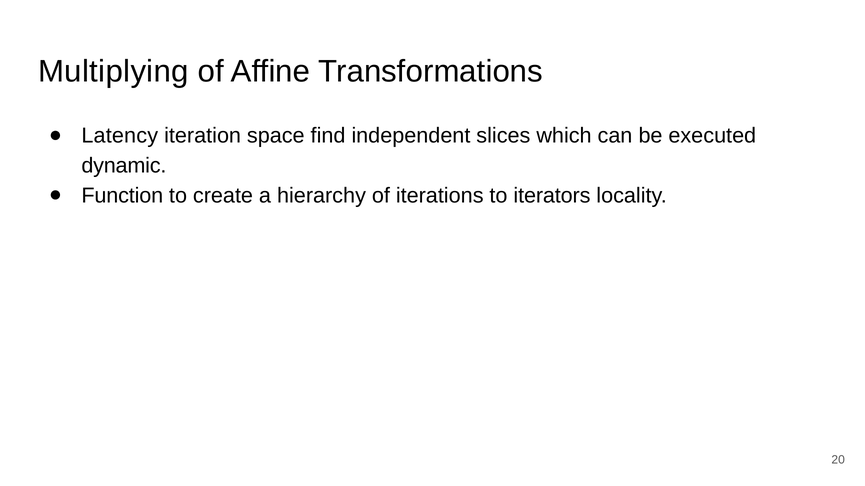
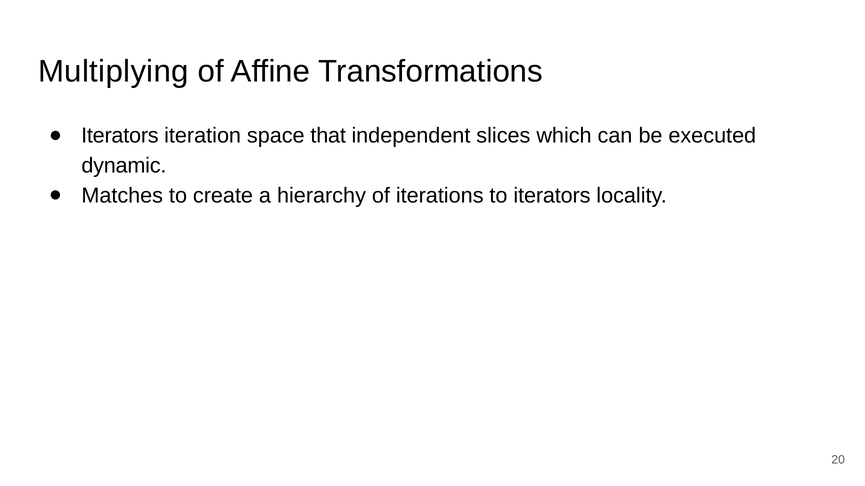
Latency: Latency -> Iterators (120, 136)
find: find -> that (328, 136)
Function: Function -> Matches (122, 196)
